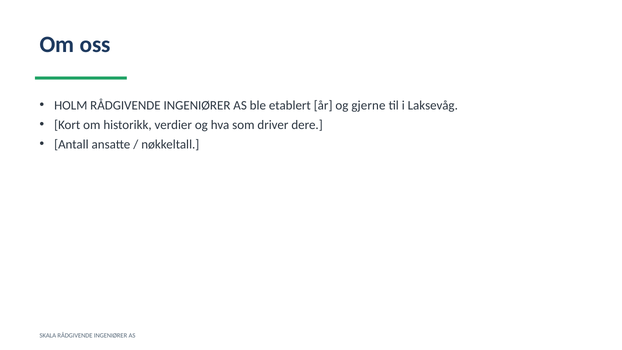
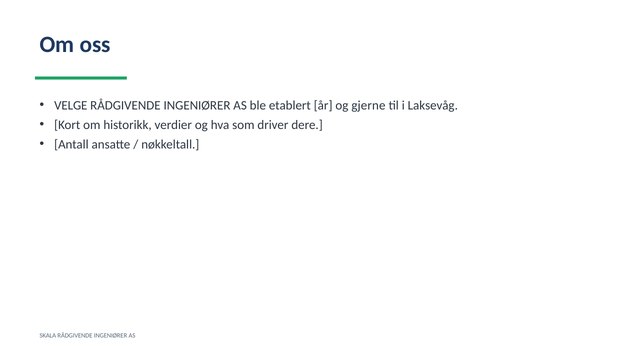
HOLM: HOLM -> VELGE (71, 105)
